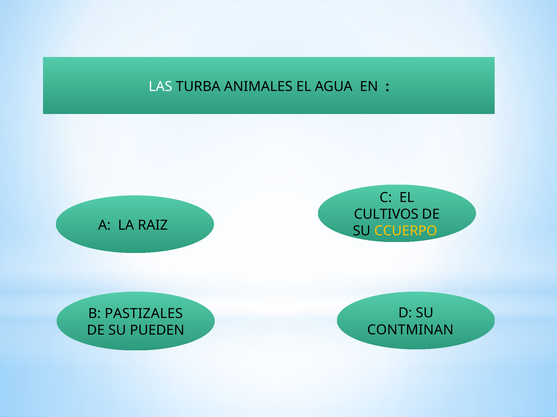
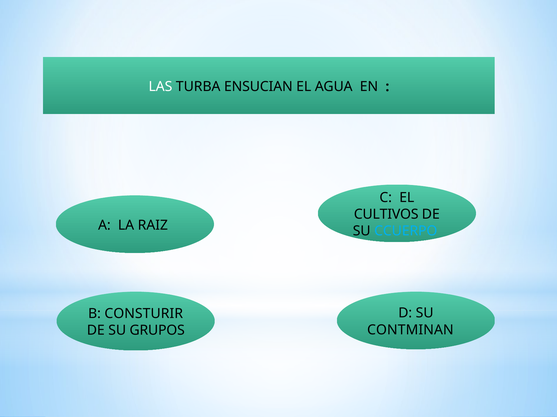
ANIMALES: ANIMALES -> ENSUCIAN (258, 87)
CCUERPO colour: yellow -> light blue (406, 231)
PASTIZALES: PASTIZALES -> CONSTURIR (144, 314)
PUEDEN: PUEDEN -> GRUPOS (157, 331)
